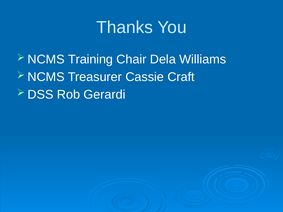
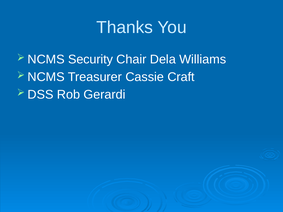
Training: Training -> Security (91, 59)
